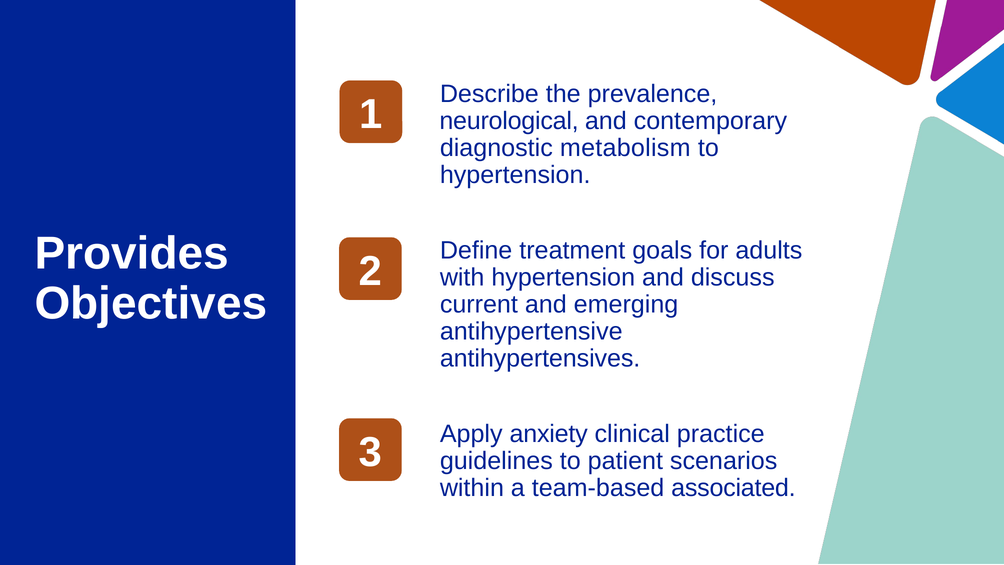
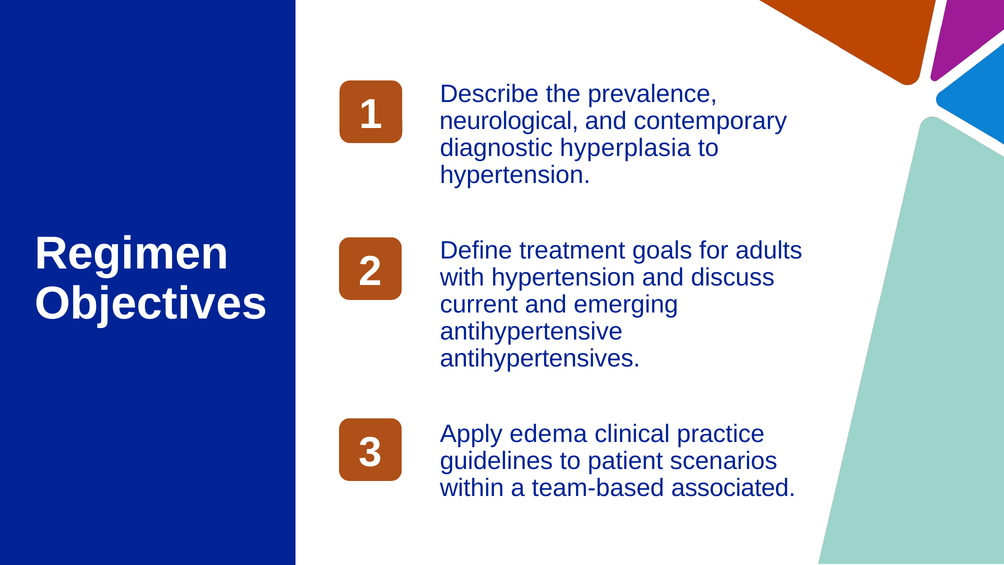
metabolism: metabolism -> hyperplasia (625, 148)
Provides: Provides -> Regimen (132, 253)
anxiety: anxiety -> edema (548, 434)
